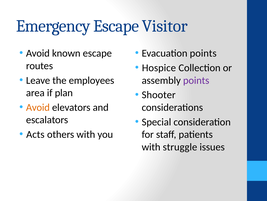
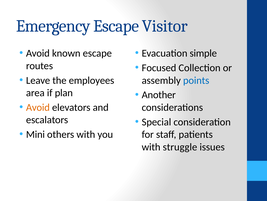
Evacuation points: points -> simple (203, 53)
Hospice: Hospice -> Focused (159, 68)
points colour: purple -> blue (196, 80)
Shooter: Shooter -> Another (159, 95)
Acts: Acts -> Mini (35, 134)
